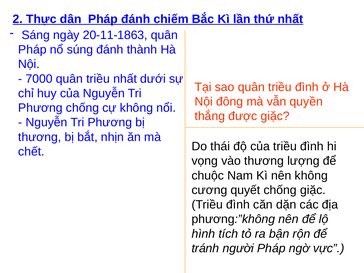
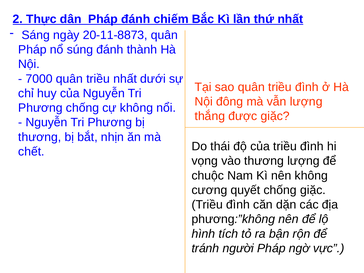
20-11-1863: 20-11-1863 -> 20-11-8873 (115, 35)
vẫn quyền: quyền -> lượng (306, 102)
